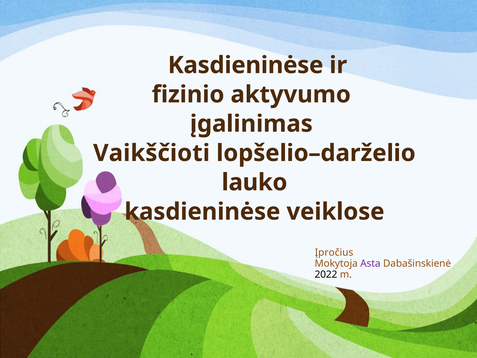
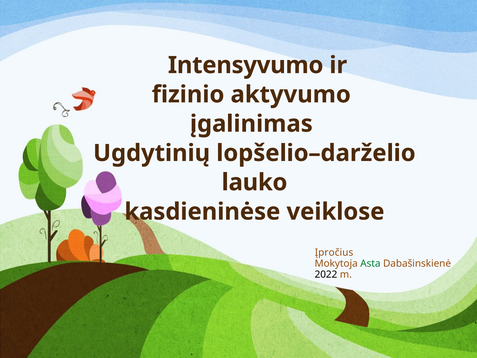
Kasdieninėse: Kasdieninėse -> Intensyvumo (246, 65)
Vaikščioti: Vaikščioti -> Ugdytinių (152, 153)
Asta colour: purple -> green (370, 263)
